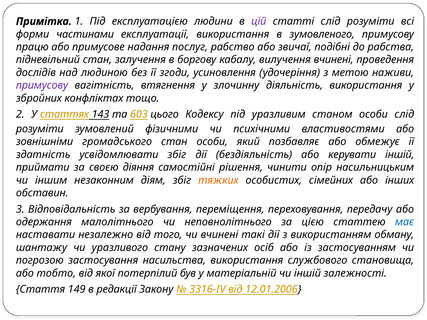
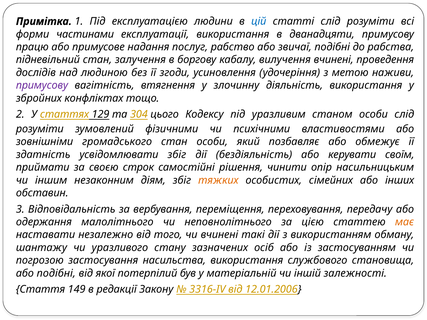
цій colour: purple -> blue (259, 21)
зумовленого: зумовленого -> дванадцяти (322, 34)
143: 143 -> 129 (101, 115)
603: 603 -> 304 (139, 115)
керувати іншій: іншій -> своїм (400, 155)
діяння: діяння -> строк (138, 167)
має colour: blue -> orange (405, 222)
або тобто: тобто -> подібні (56, 273)
